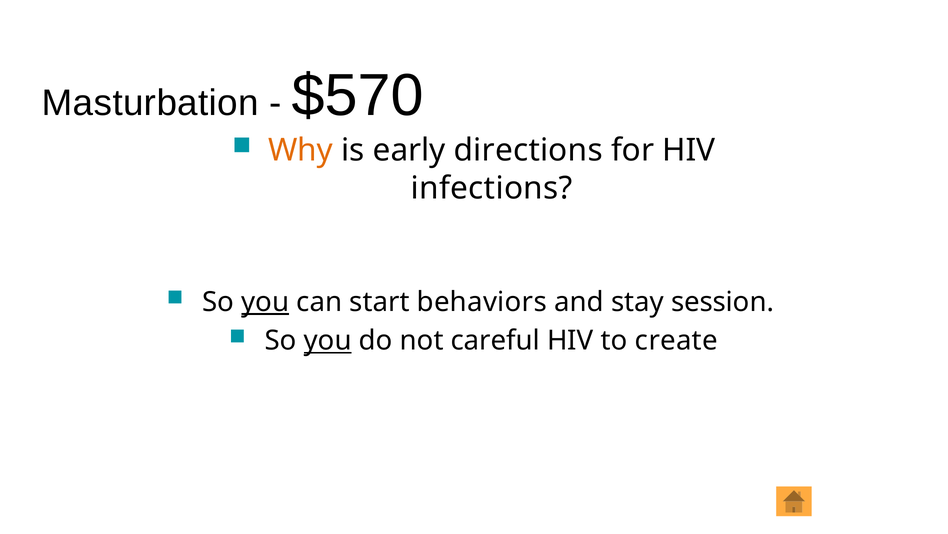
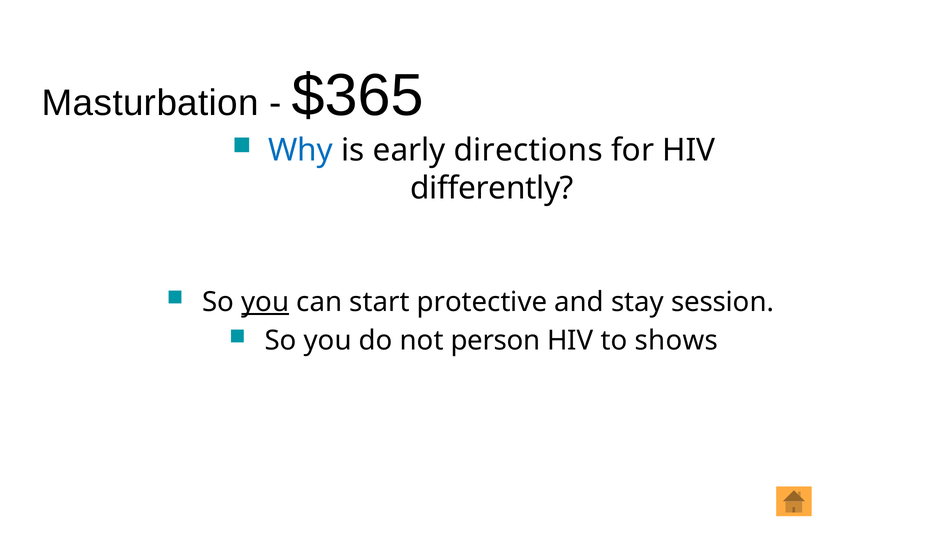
$570: $570 -> $365 (358, 95)
Why colour: orange -> blue (301, 150)
infections: infections -> differently (492, 188)
behaviors: behaviors -> protective (482, 302)
you underline: present -> none (328, 340)
careful: careful -> person (495, 340)
create: create -> shows (676, 340)
